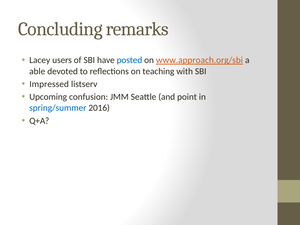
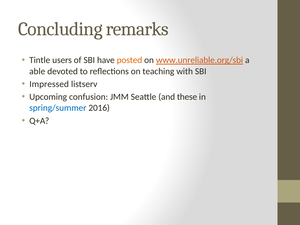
Lacey: Lacey -> Tintle (40, 60)
posted colour: blue -> orange (129, 60)
www.approach.org/sbi: www.approach.org/sbi -> www.unreliable.org/sbi (200, 60)
point: point -> these (187, 97)
